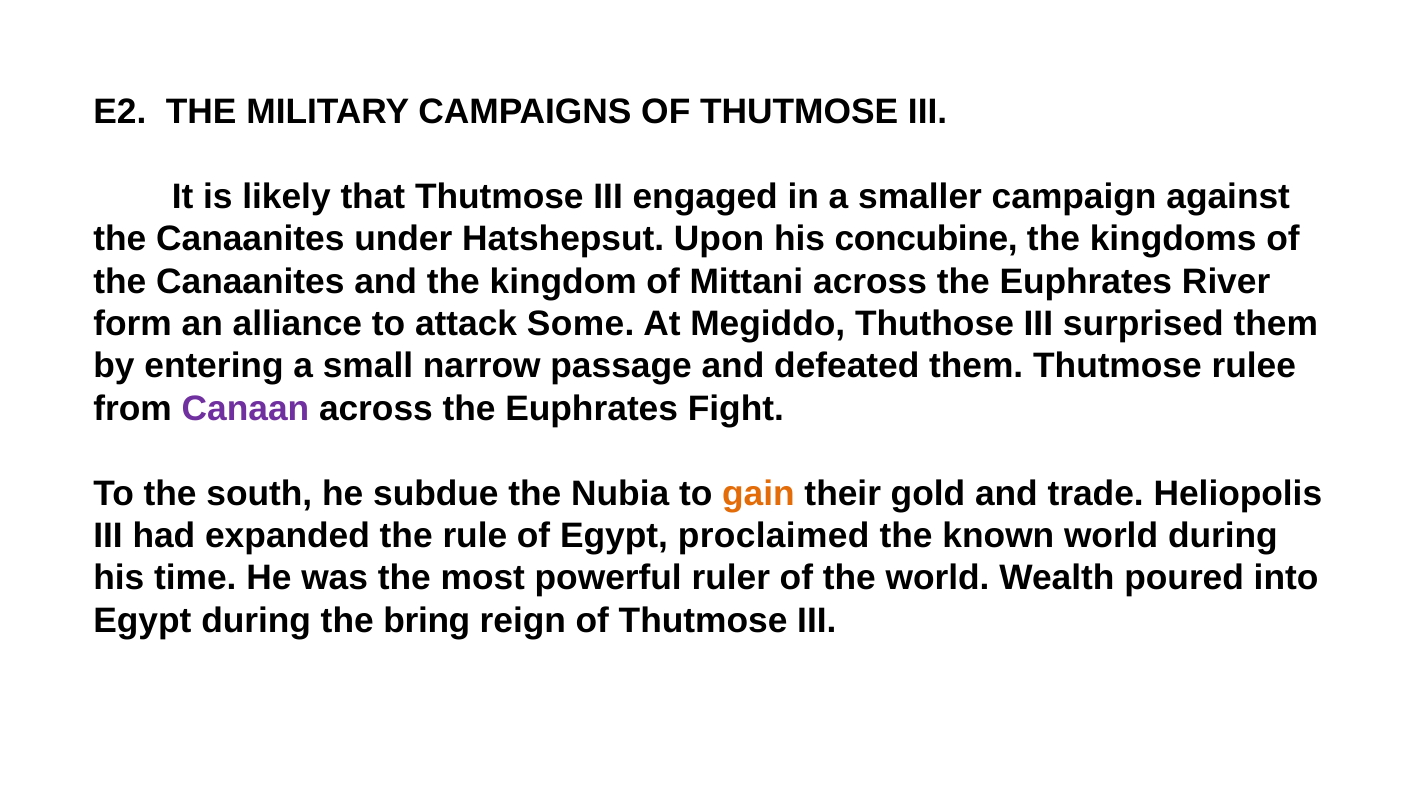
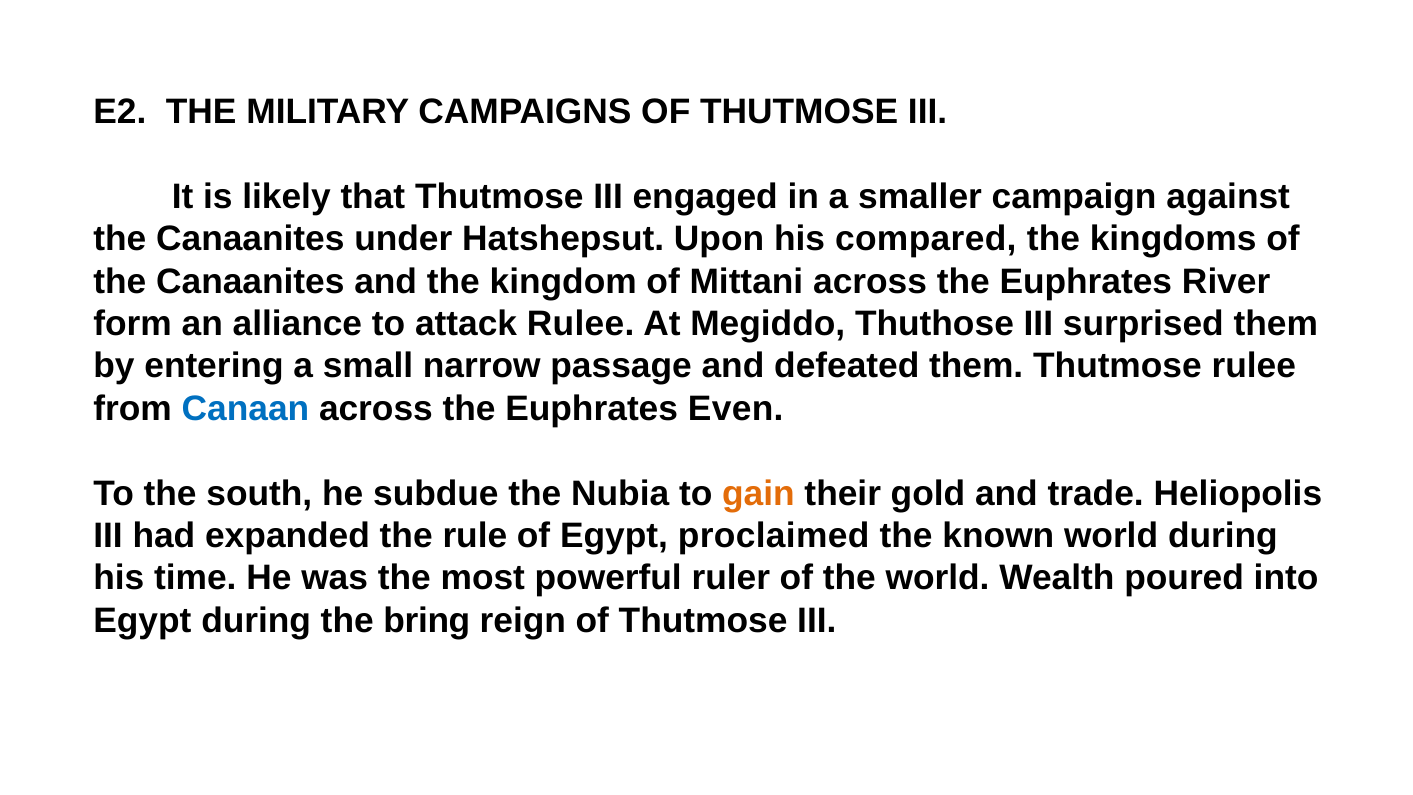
concubine: concubine -> compared (926, 239)
attack Some: Some -> Rulee (581, 324)
Canaan colour: purple -> blue (245, 409)
Fight: Fight -> Even (736, 409)
